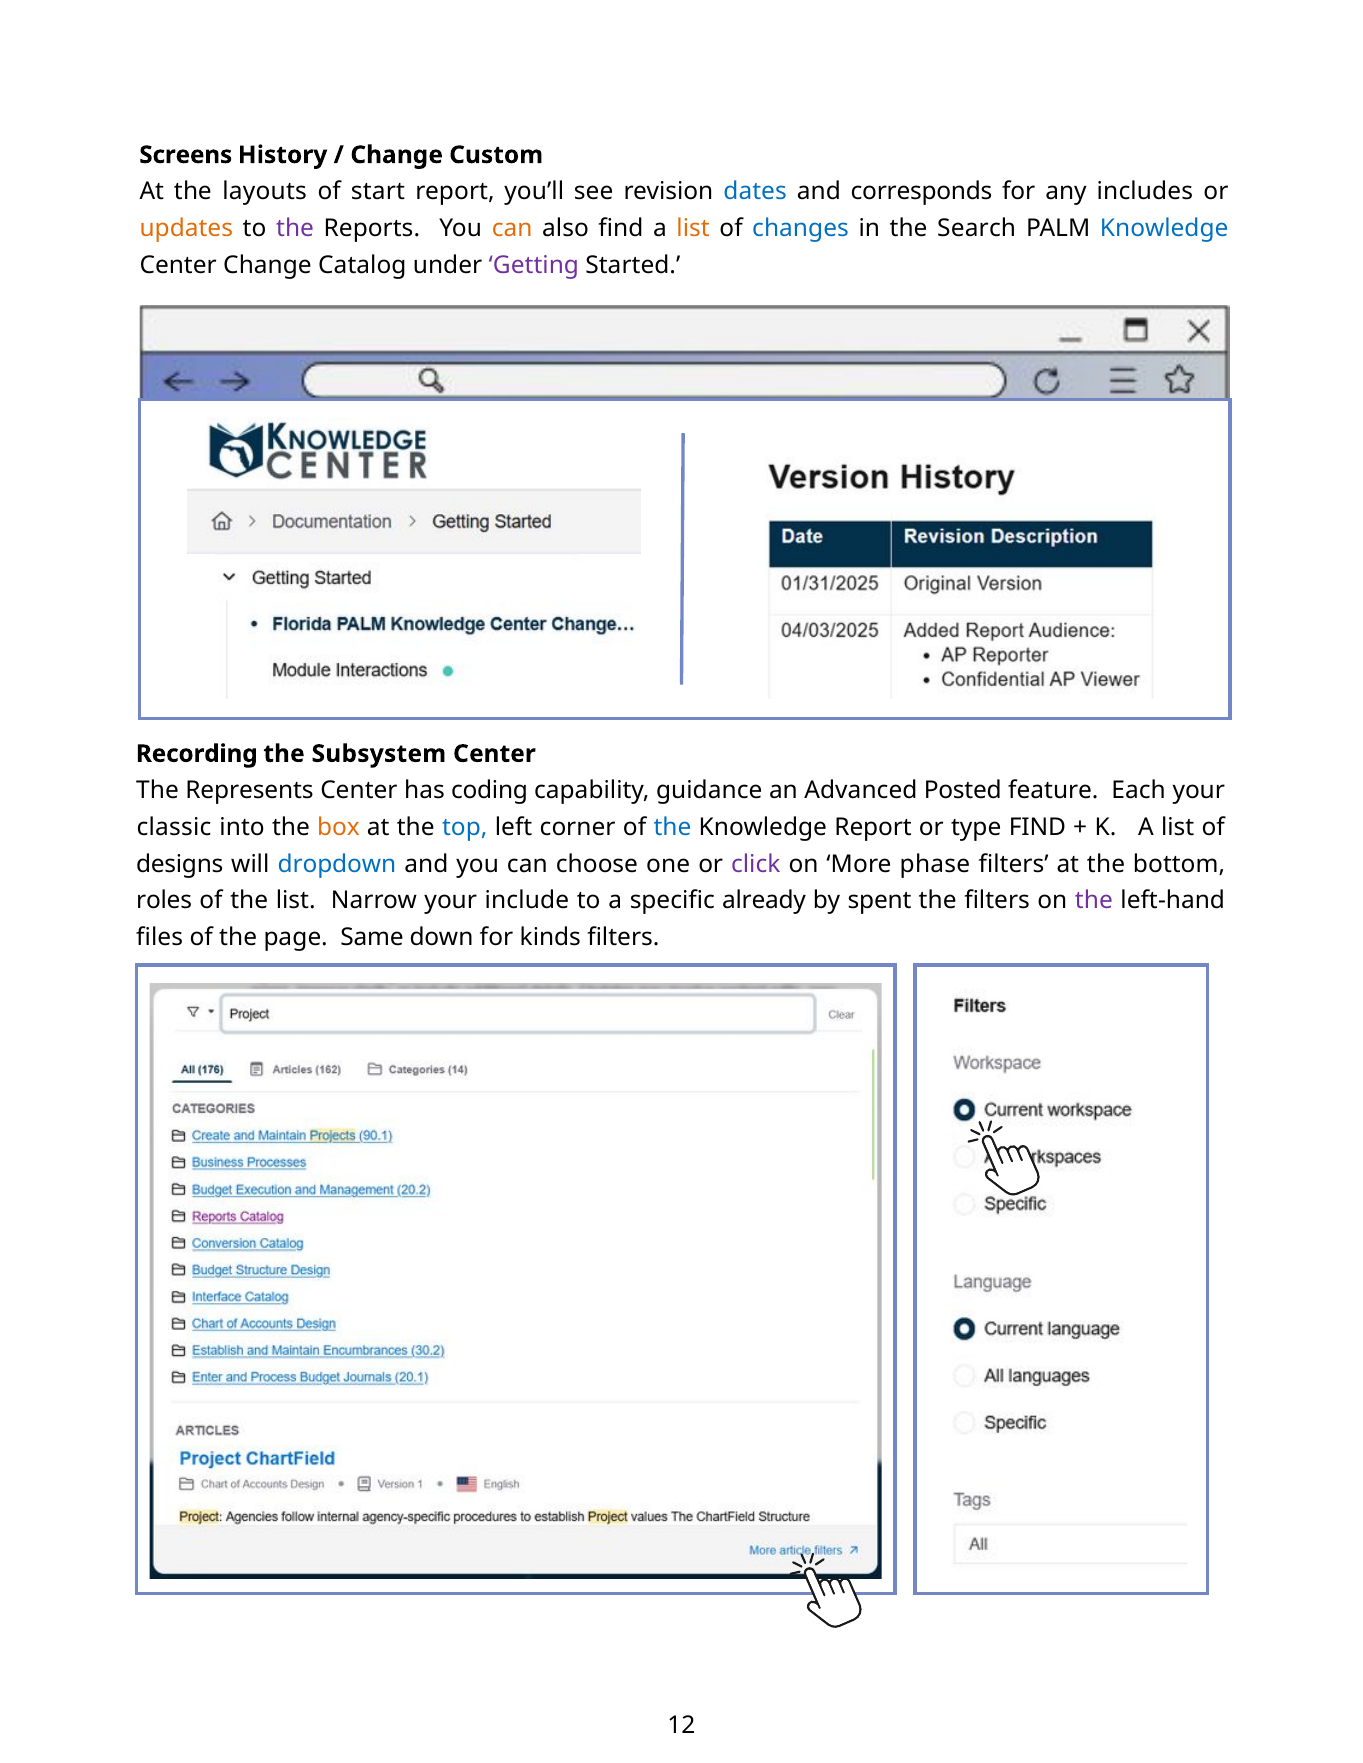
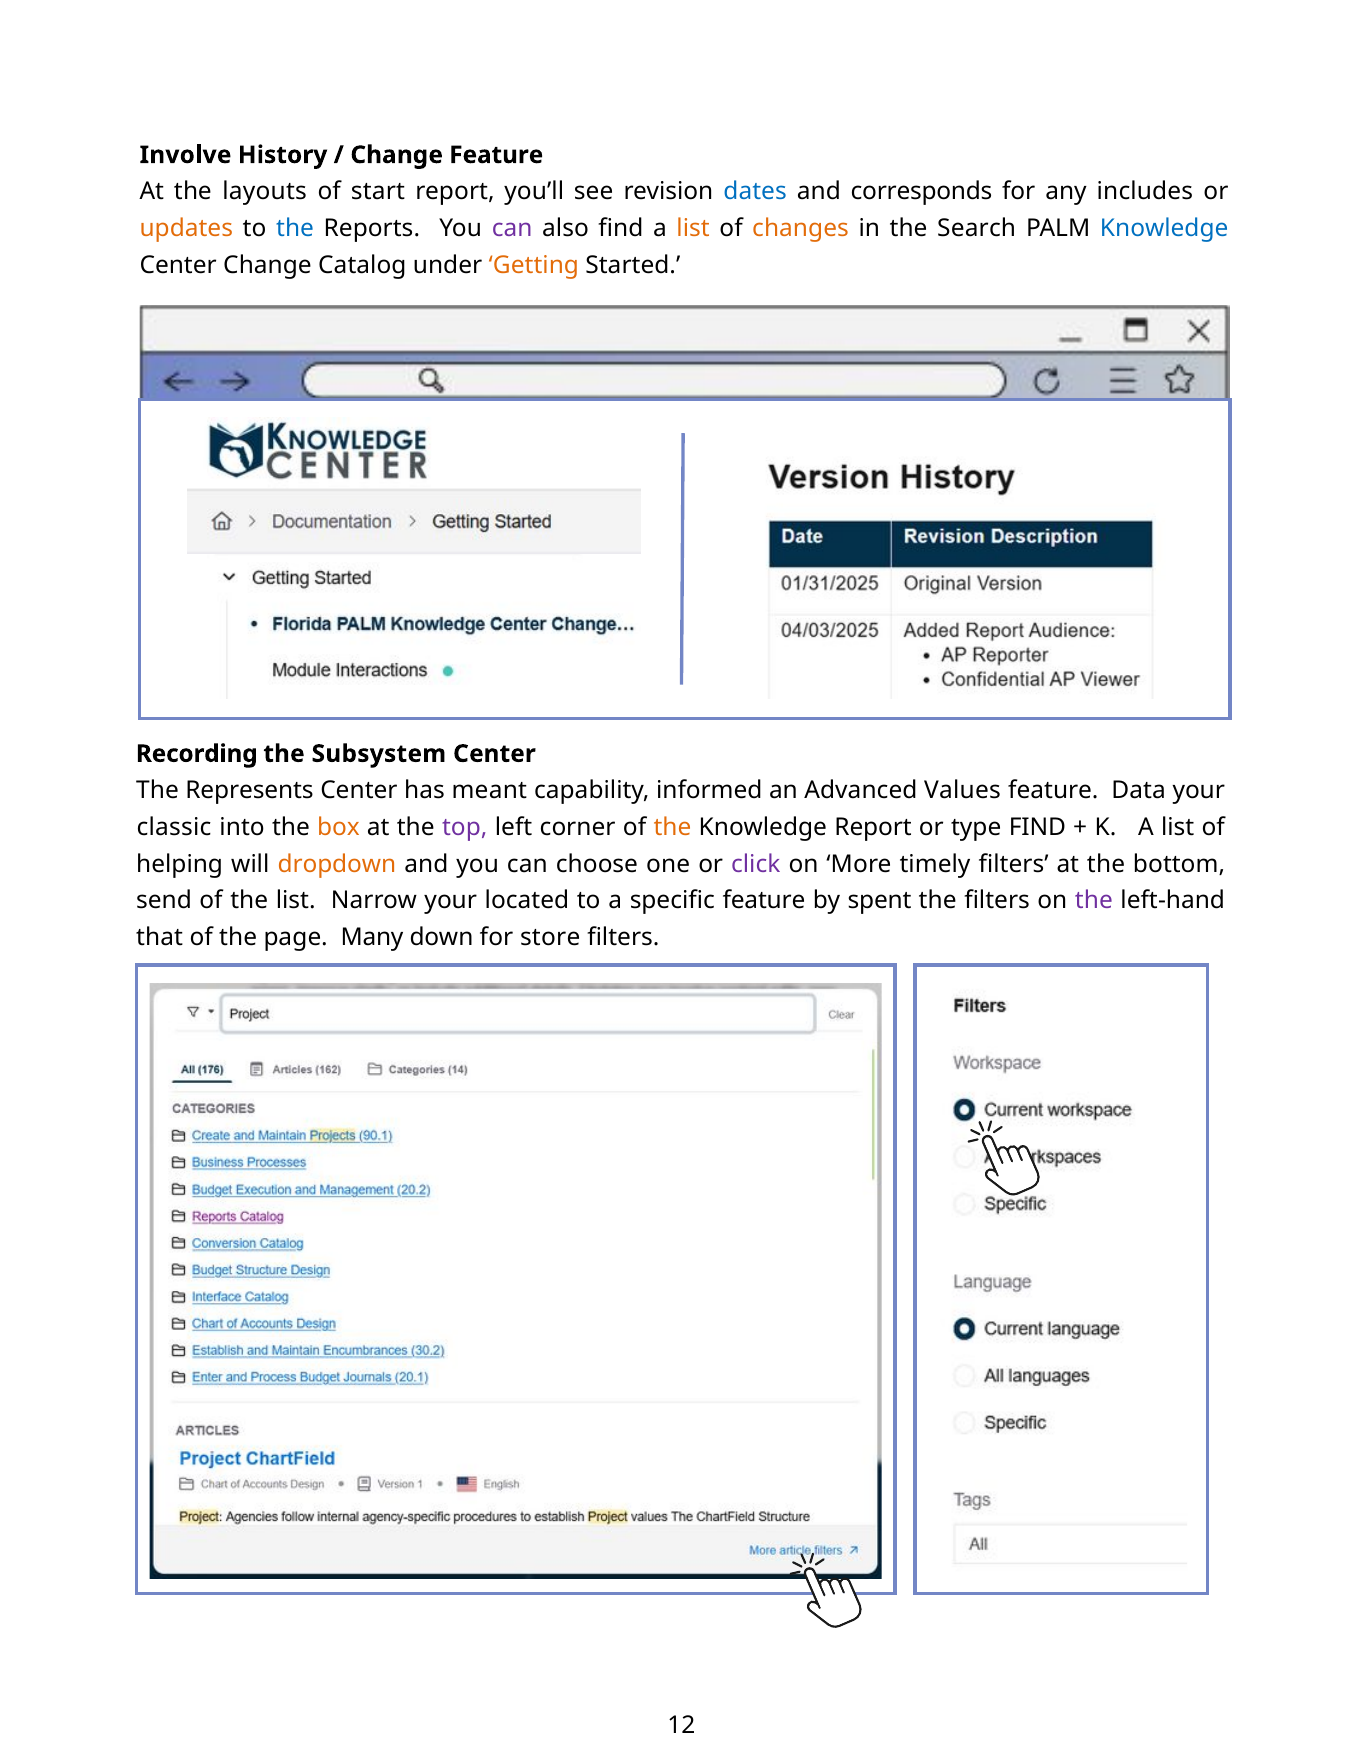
Screens: Screens -> Involve (185, 155)
Change Custom: Custom -> Feature (496, 155)
the colour: purple -> blue (295, 229)
can colour: orange -> purple (512, 229)
changes colour: blue -> orange (801, 229)
Getting colour: purple -> orange (534, 265)
coding: coding -> meant (489, 791)
guidance: guidance -> informed (709, 791)
Posted: Posted -> Values (963, 791)
Each: Each -> Data (1139, 791)
top colour: blue -> purple (465, 828)
the colour: blue -> orange (672, 828)
designs: designs -> helping (180, 864)
dropdown colour: blue -> orange (337, 864)
phase: phase -> timely (935, 864)
roles: roles -> send (164, 901)
include: include -> located (527, 901)
specific already: already -> feature (764, 901)
files: files -> that (160, 938)
Same: Same -> Many (372, 938)
kinds: kinds -> store (550, 938)
